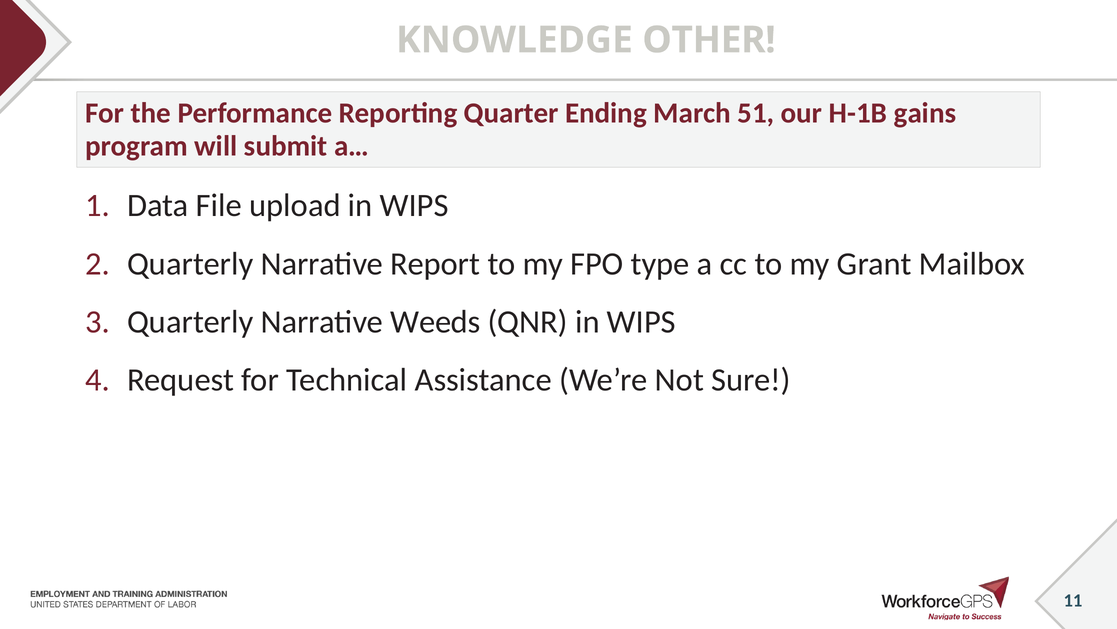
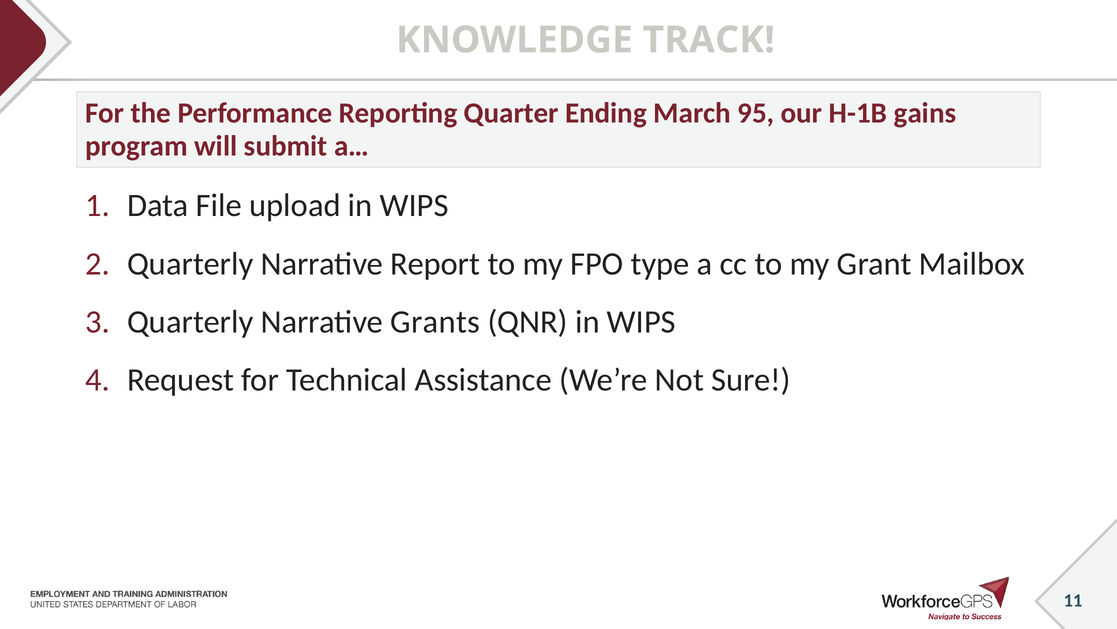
OTHER: OTHER -> TRACK (709, 40)
51: 51 -> 95 (756, 113)
Weeds: Weeds -> Grants (435, 322)
